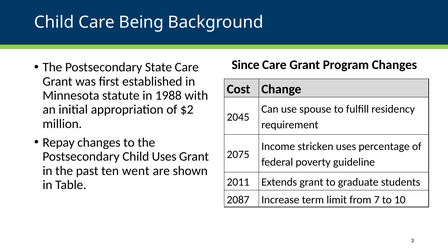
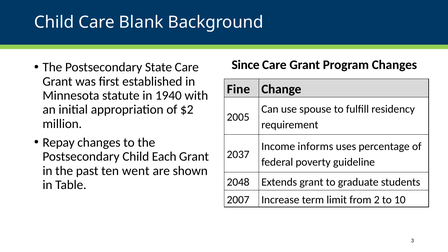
Being: Being -> Blank (141, 22)
Cost: Cost -> Fine (238, 89)
1988: 1988 -> 1940 (168, 95)
2045: 2045 -> 2005 (238, 117)
stricken: stricken -> informs (315, 147)
2075: 2075 -> 2037 (238, 154)
Child Uses: Uses -> Each (164, 157)
2011: 2011 -> 2048 (238, 182)
2087: 2087 -> 2007 (238, 200)
7: 7 -> 2 (377, 200)
